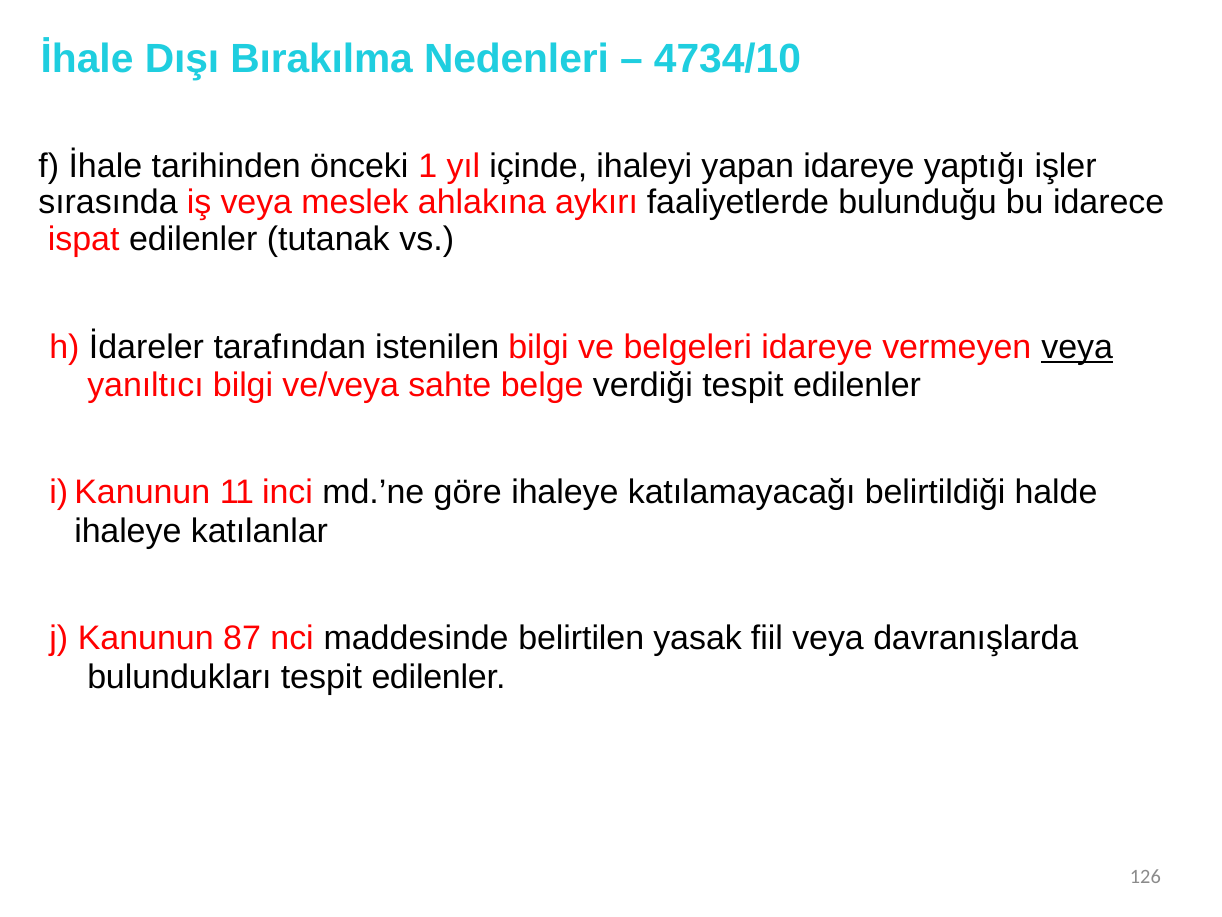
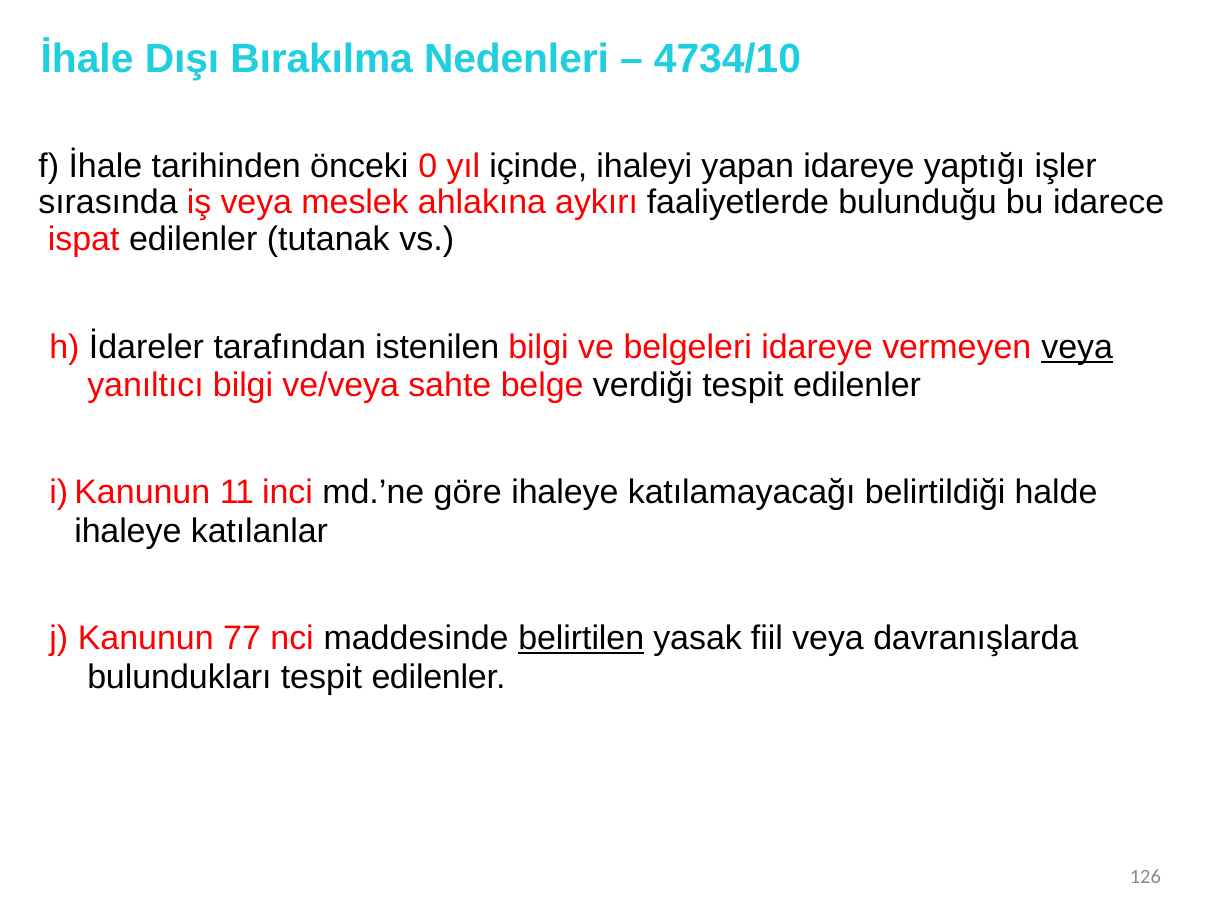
1: 1 -> 0 (428, 166)
87: 87 -> 77 (242, 638)
belirtilen underline: none -> present (581, 638)
